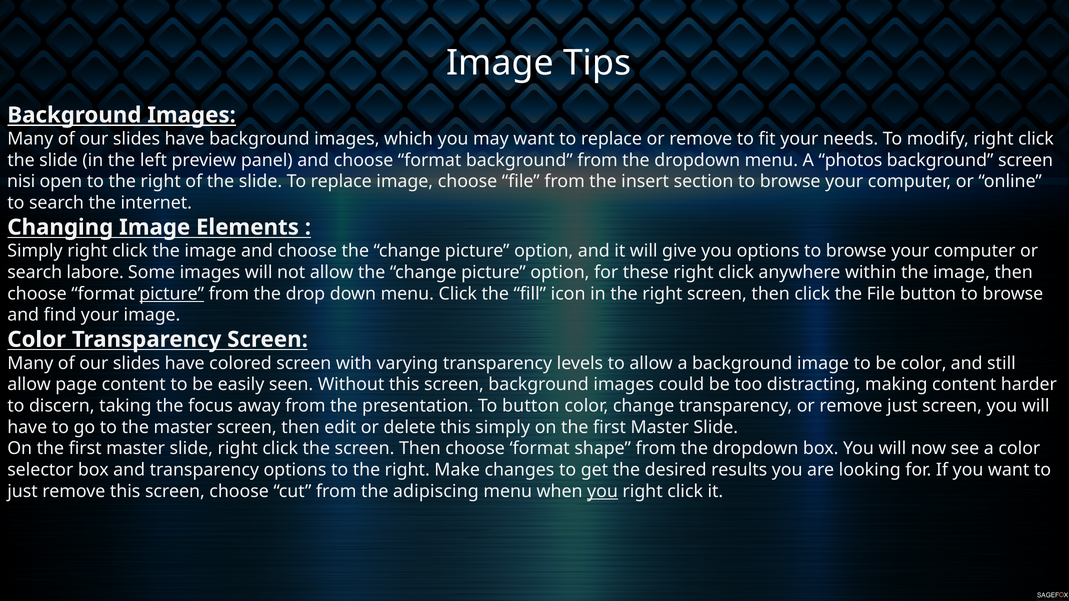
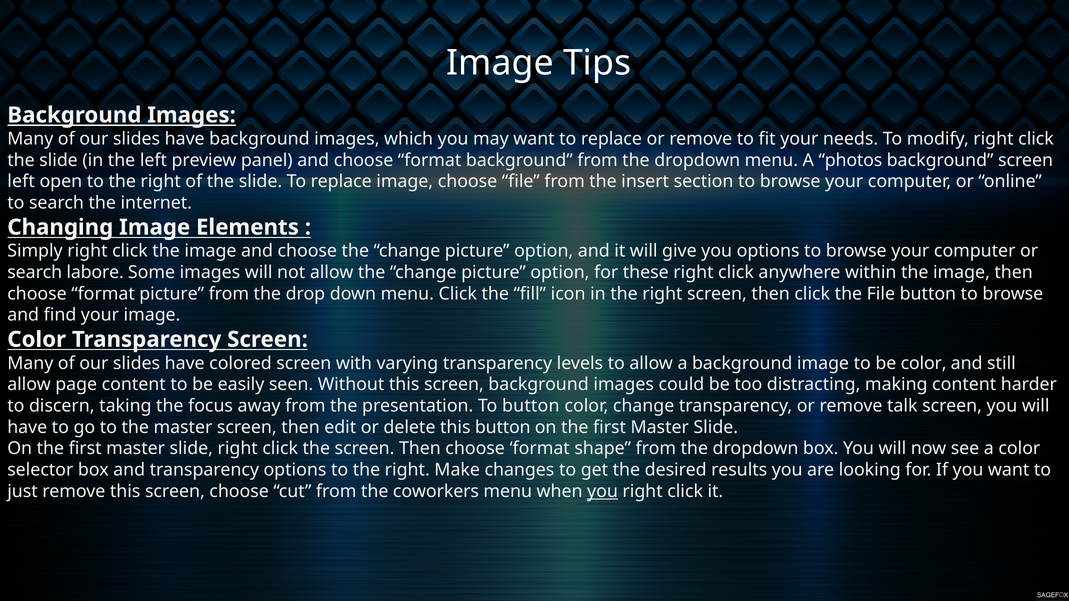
nisi: nisi -> left (21, 182)
picture underline: present -> none (172, 294)
remove just: just -> talk (902, 406)
this simply: simply -> button (503, 427)
adipiscing: adipiscing -> coworkers (436, 492)
